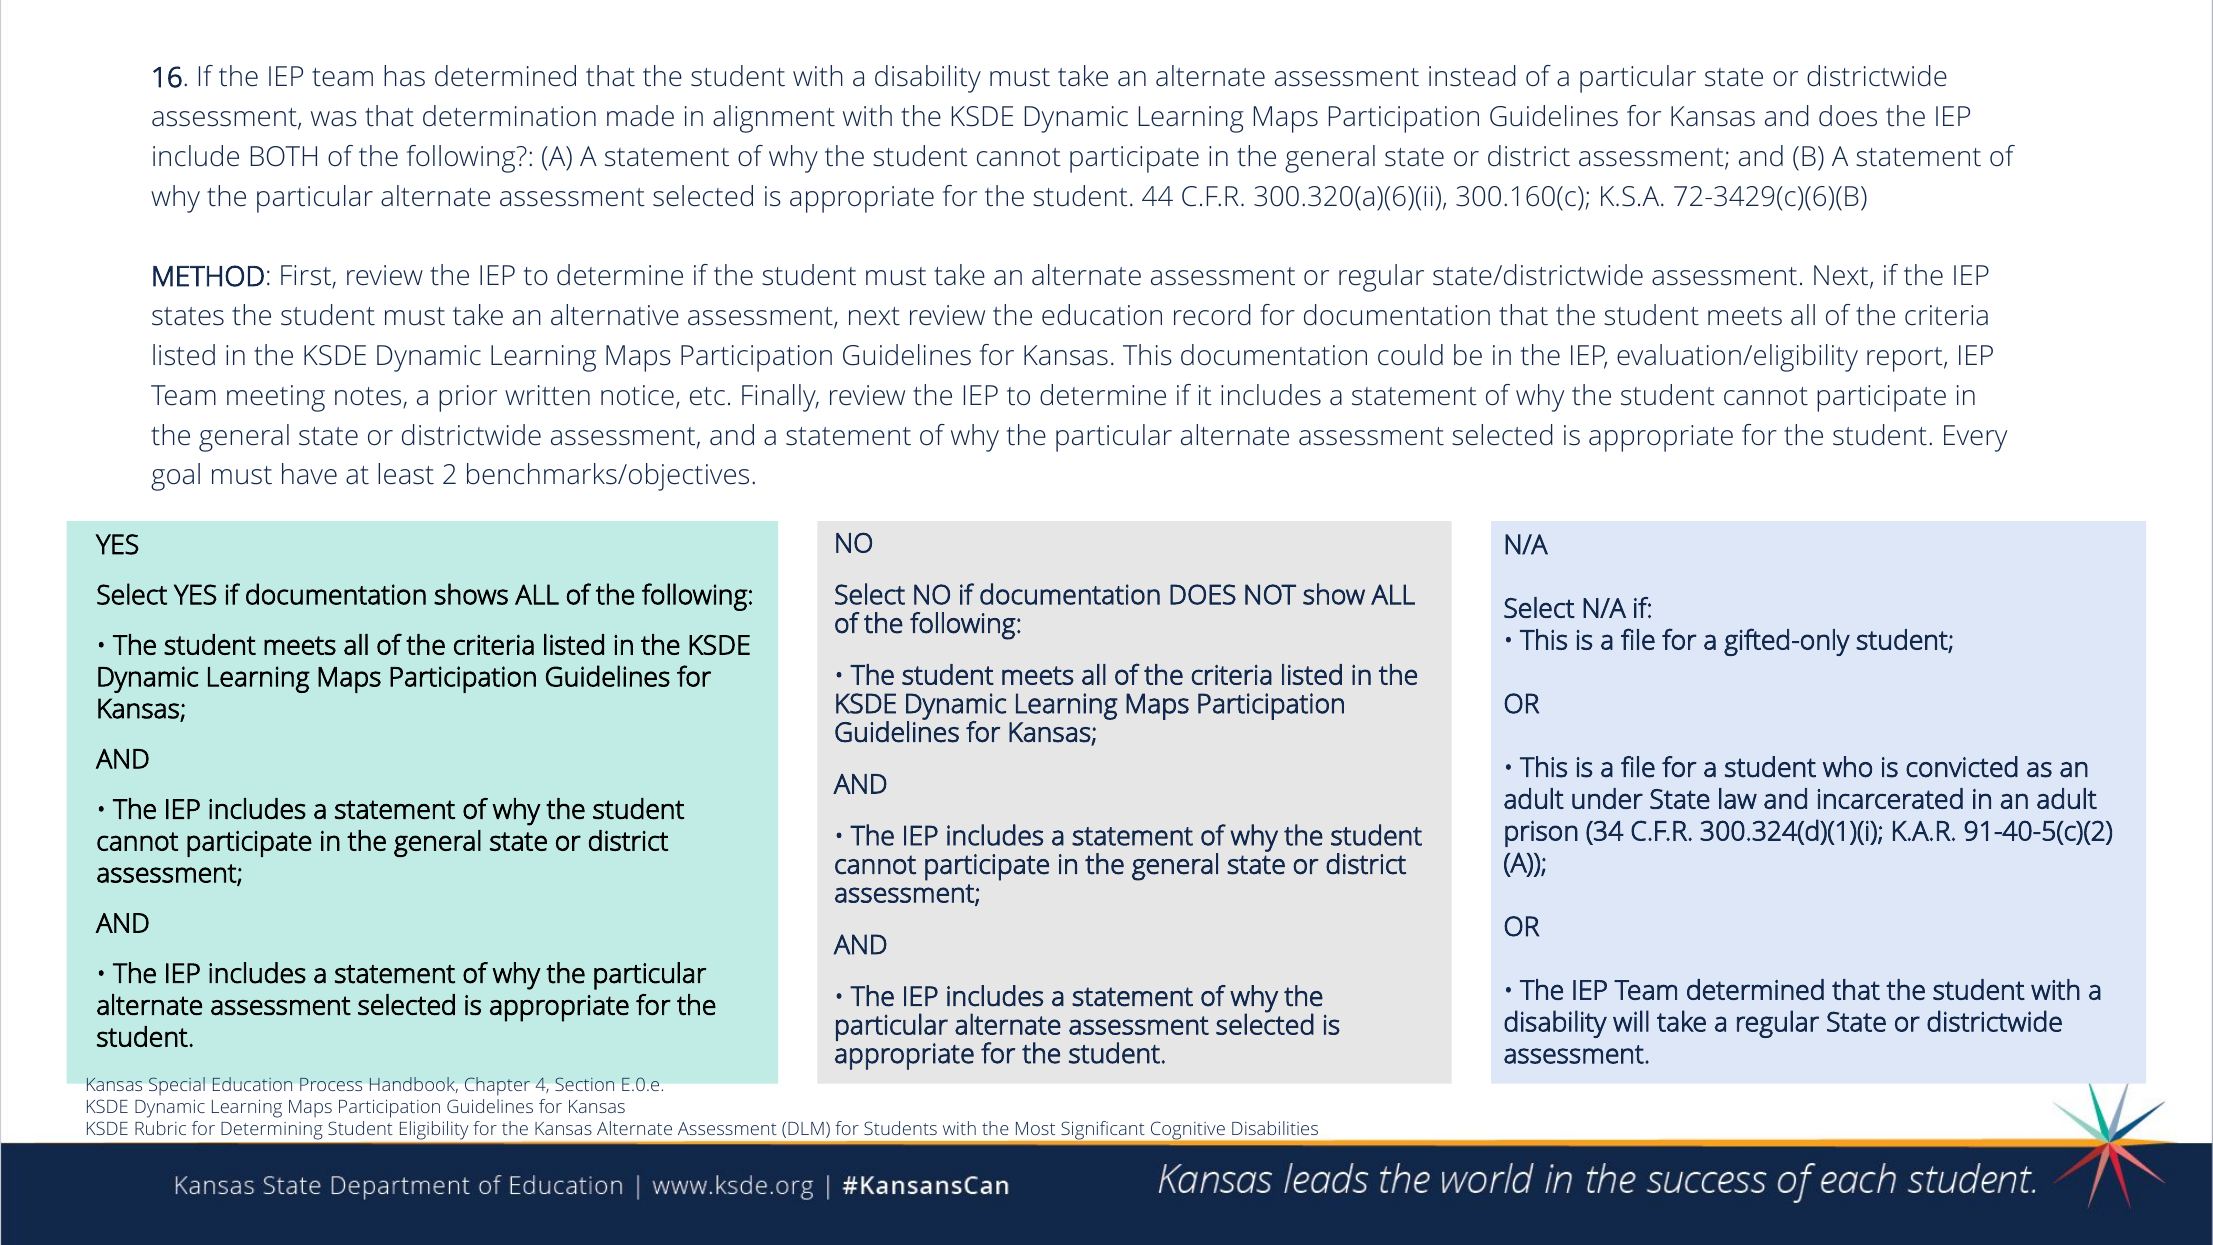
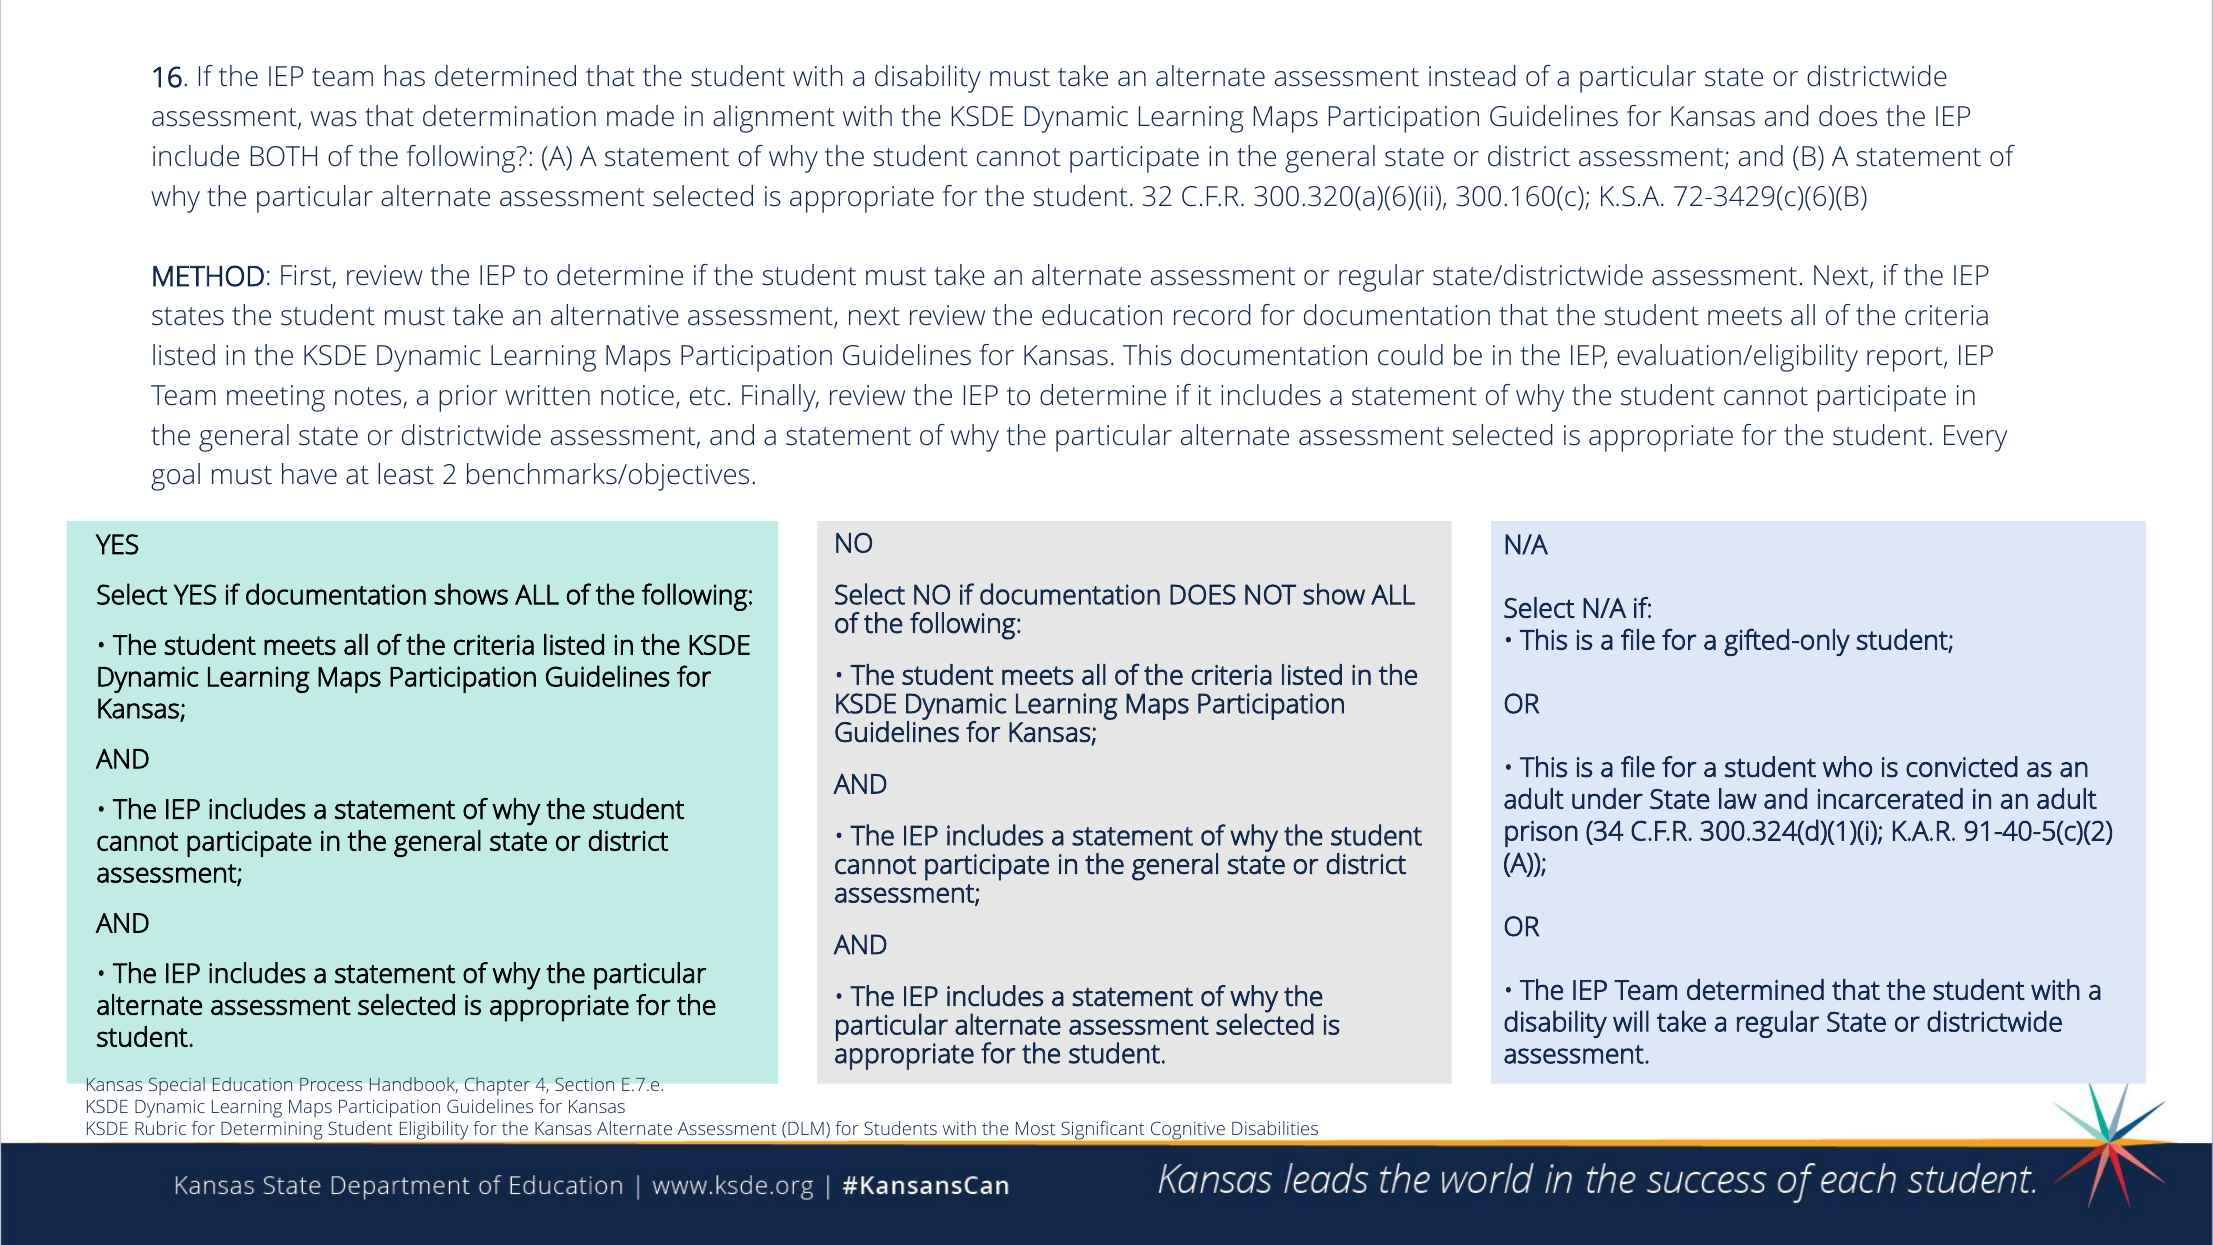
44: 44 -> 32 (1158, 197)
E.0.e: E.0.e -> E.7.e (643, 1085)
